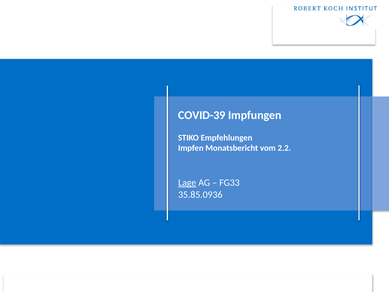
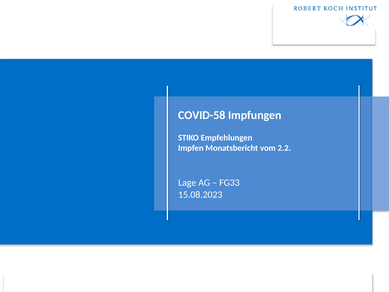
COVID-39: COVID-39 -> COVID-58 (202, 115)
Lage underline: present -> none (187, 183)
35.85.0936: 35.85.0936 -> 15.08.2023 (200, 194)
